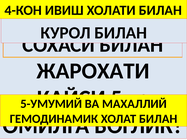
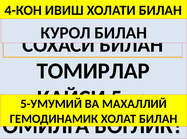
ЖАРОХАТИ: ЖАРОХАТИ -> ТОМИРЛАР (93, 71)
